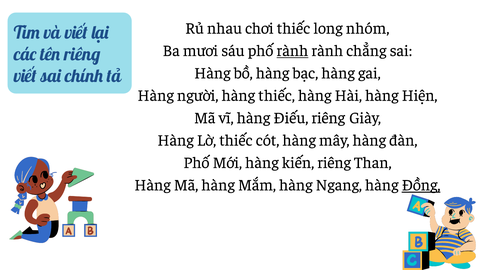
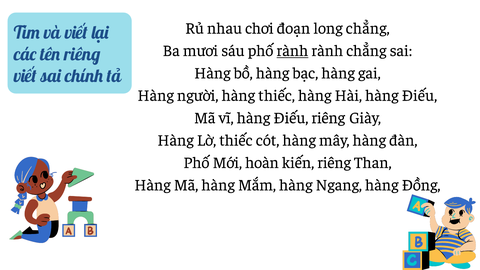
chơi thiếc: thiếc -> đoạn (294, 28)
long nhóm: nhóm -> chẳng (368, 28)
Hài hàng Hiện: Hiện -> Điếu (419, 96)
Mới hàng: hàng -> hoàn (262, 163)
Đồng underline: present -> none (421, 185)
